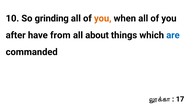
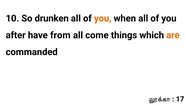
grinding: grinding -> drunken (52, 18)
about: about -> come (97, 35)
are colour: blue -> orange (173, 35)
